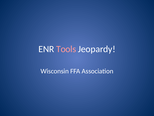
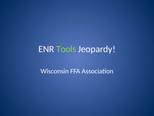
Tools colour: pink -> light green (66, 49)
